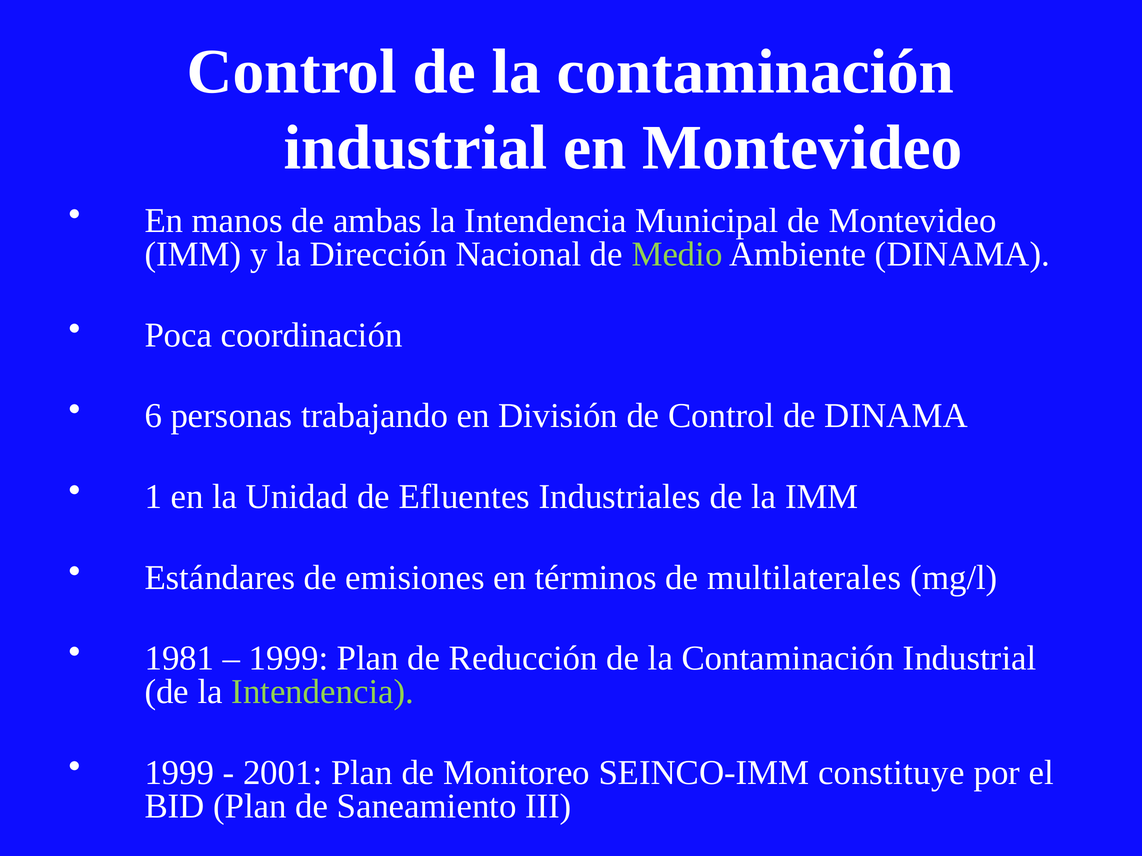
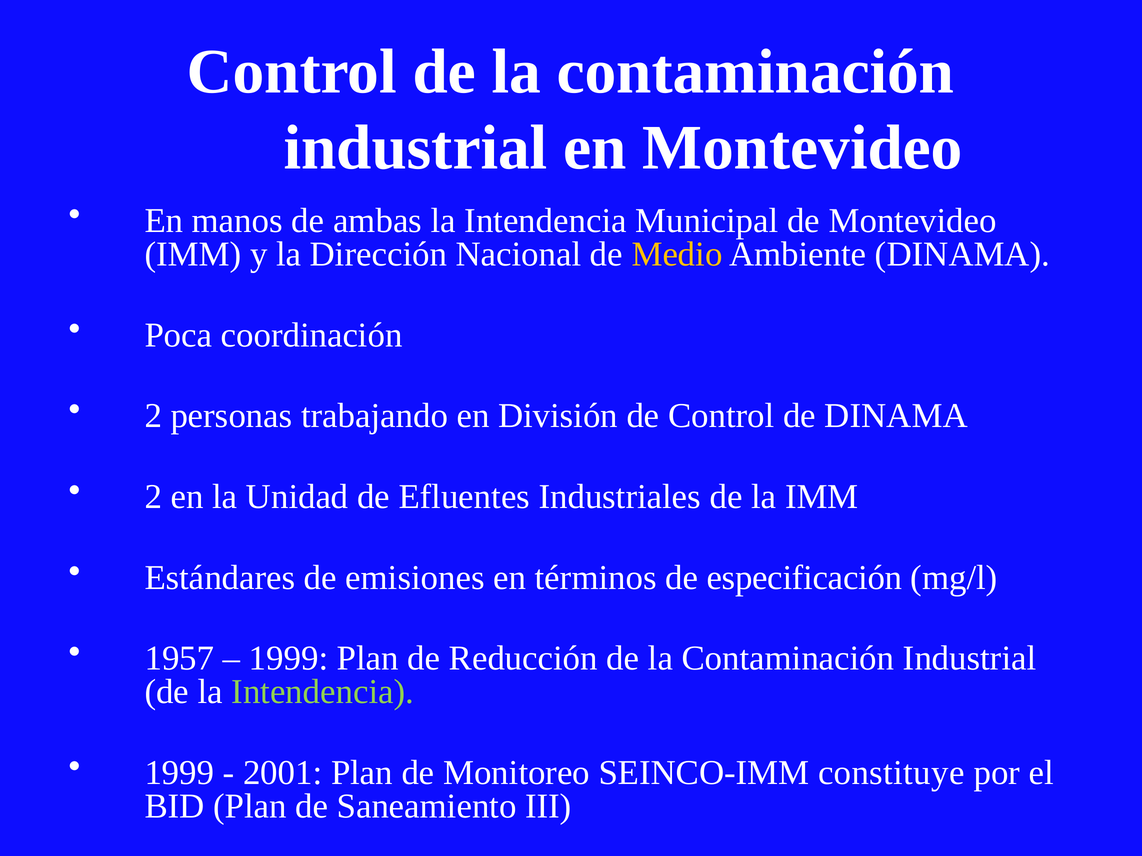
Medio colour: light green -> yellow (677, 254)
6: 6 -> 2 (153, 416)
1: 1 -> 2 (153, 497)
multilaterales: multilaterales -> especificación (804, 578)
1981: 1981 -> 1957 (179, 659)
